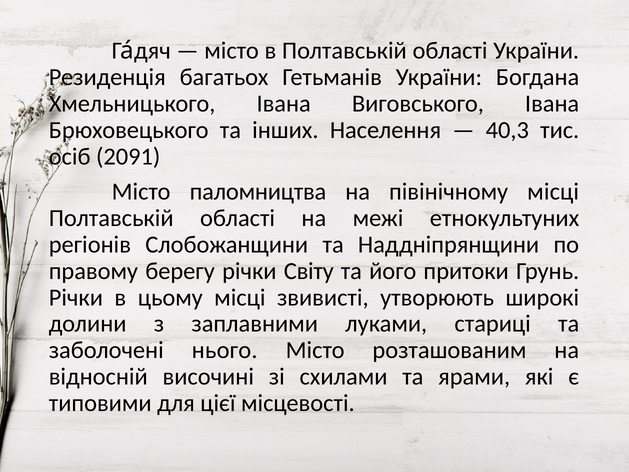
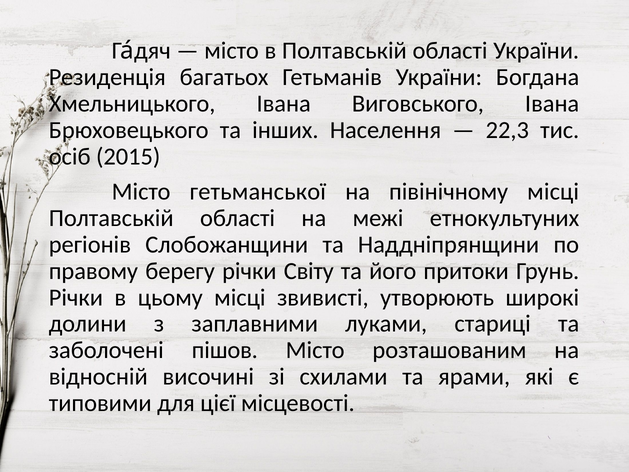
40,3: 40,3 -> 22,3 (507, 130)
2091: 2091 -> 2015 (128, 156)
паломництва: паломництва -> гетьманської (258, 192)
нього: нього -> пішов (225, 350)
